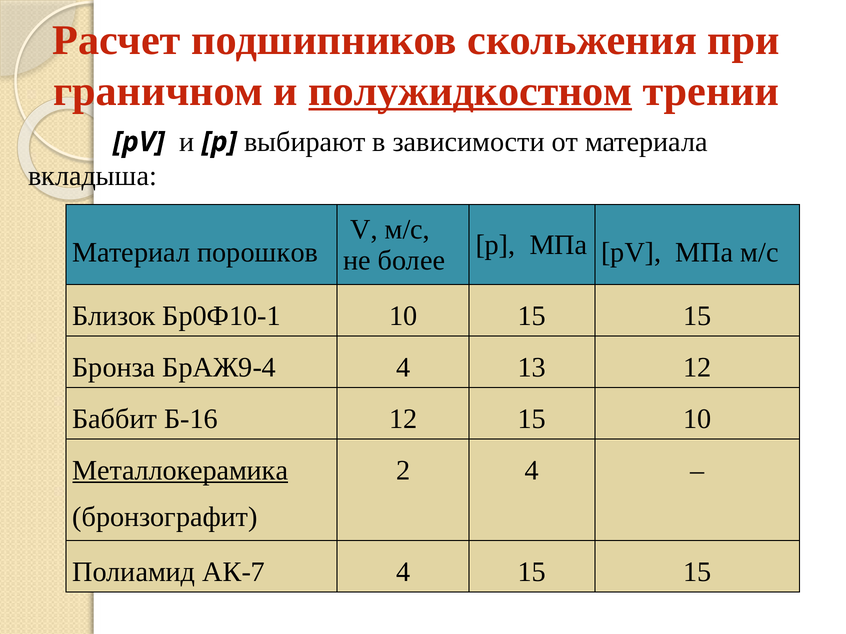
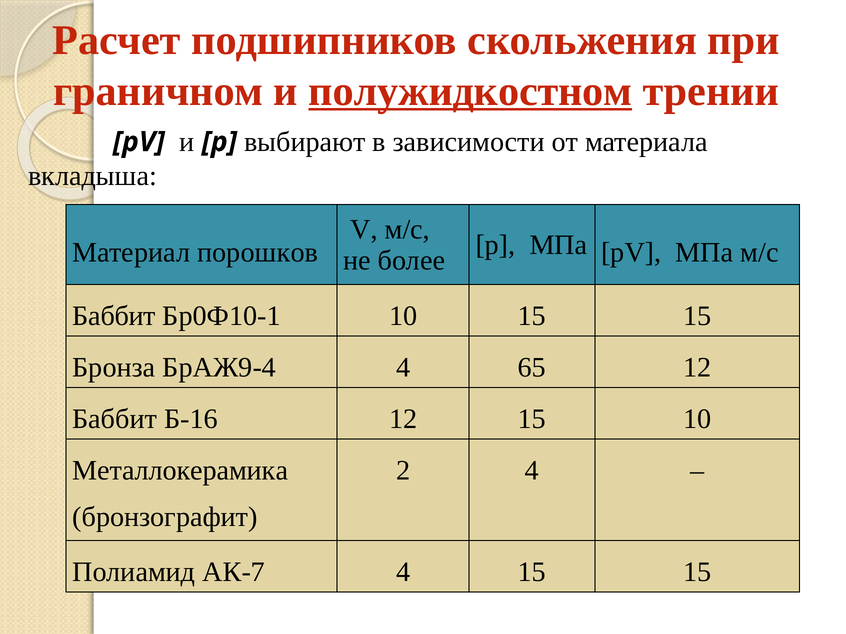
Близок: Близок -> Баббит (114, 316)
13: 13 -> 65 (532, 368)
Металлокерамика underline: present -> none (180, 471)
